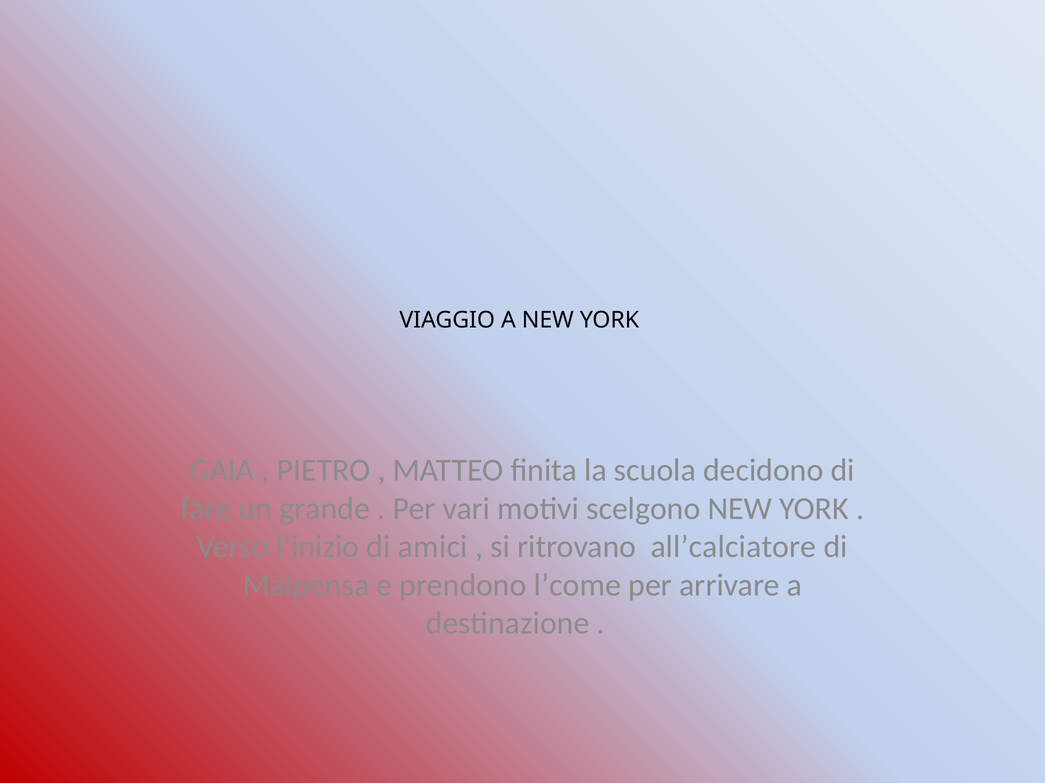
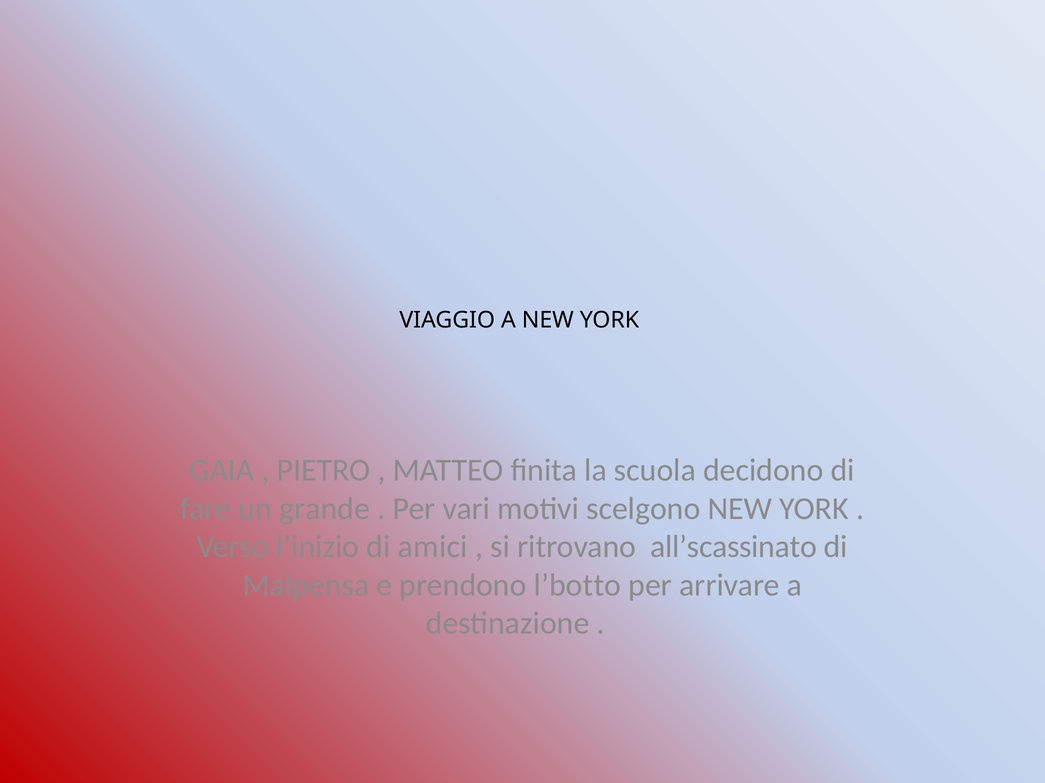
all’calciatore: all’calciatore -> all’scassinato (734, 547)
l’come: l’come -> l’botto (577, 586)
